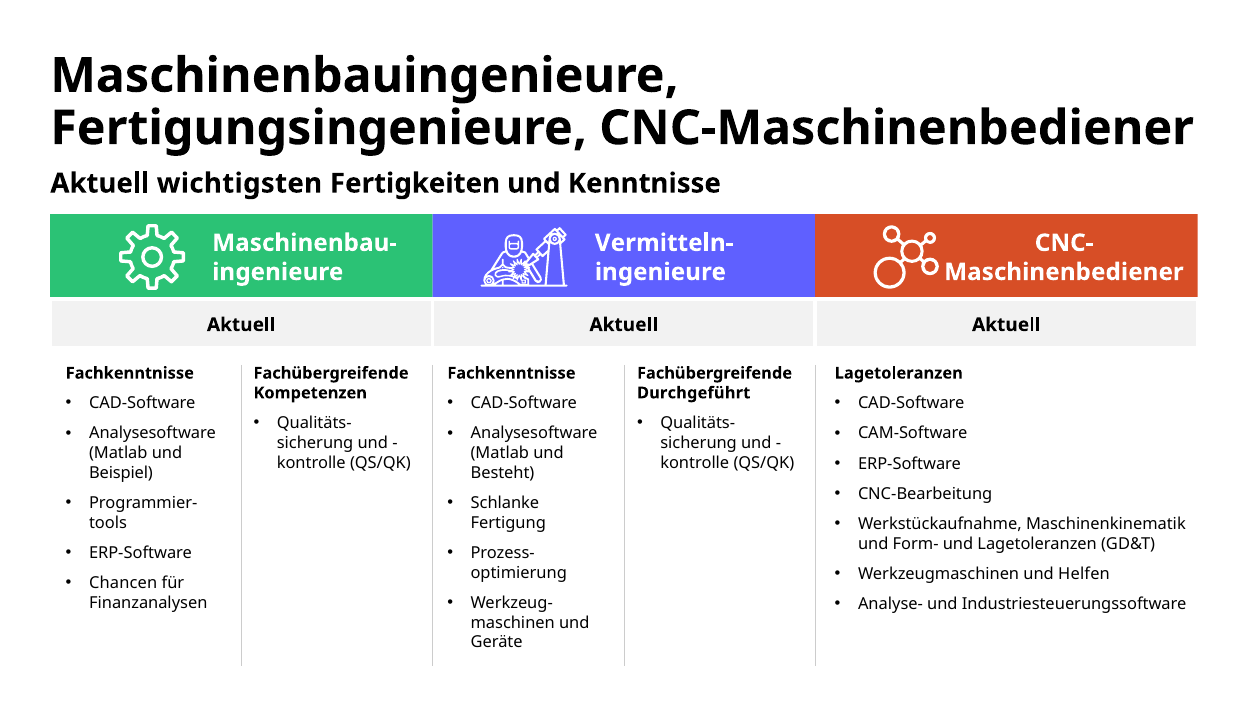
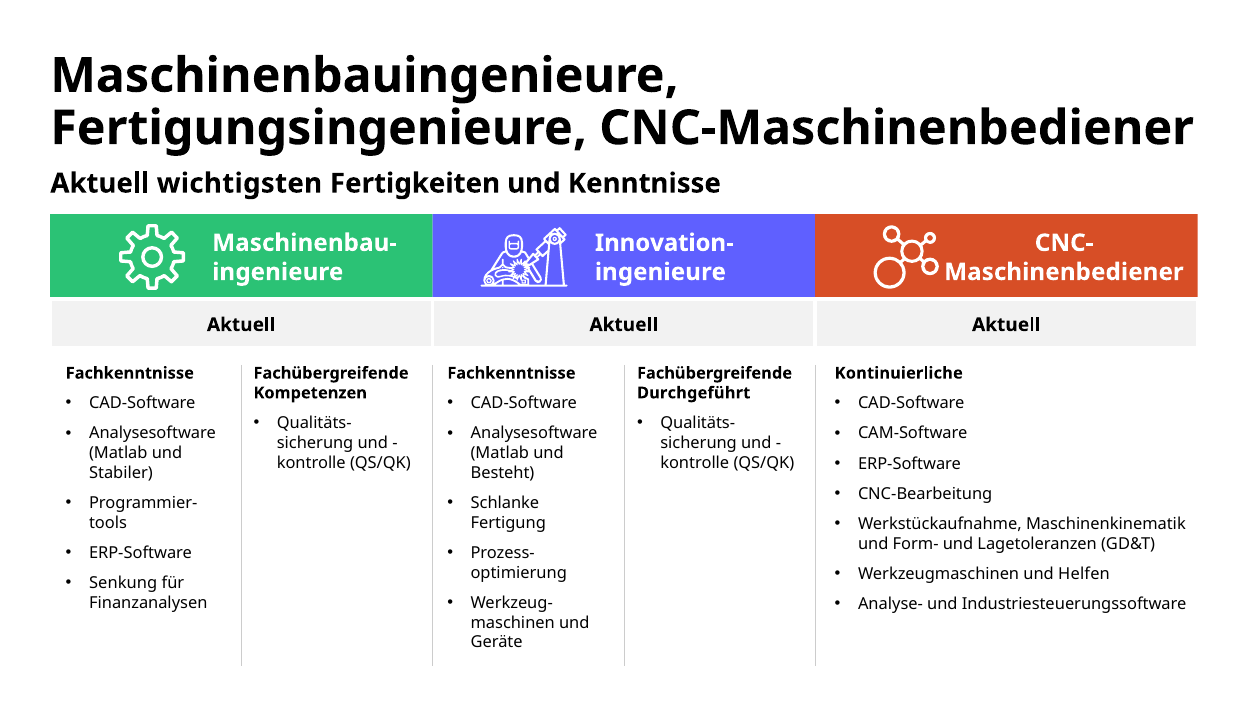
Vermitteln-: Vermitteln- -> Innovation- (664, 243)
Lagetoleranzen: Lagetoleranzen -> Kontinuierliche (899, 373)
Beispiel: Beispiel -> Stabiler (121, 473)
Chancen: Chancen -> Senkung (123, 583)
